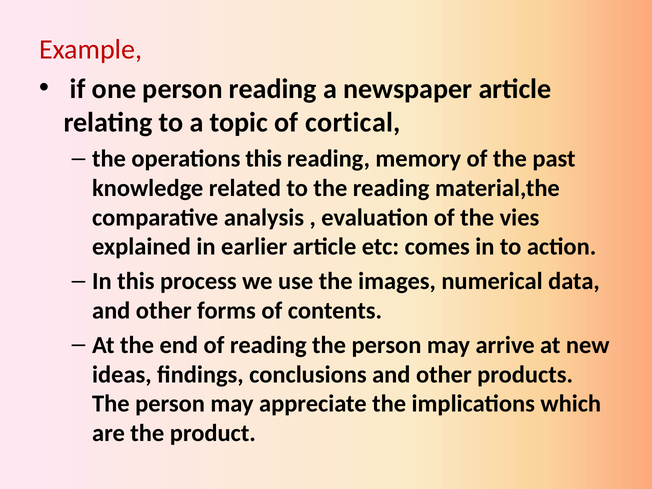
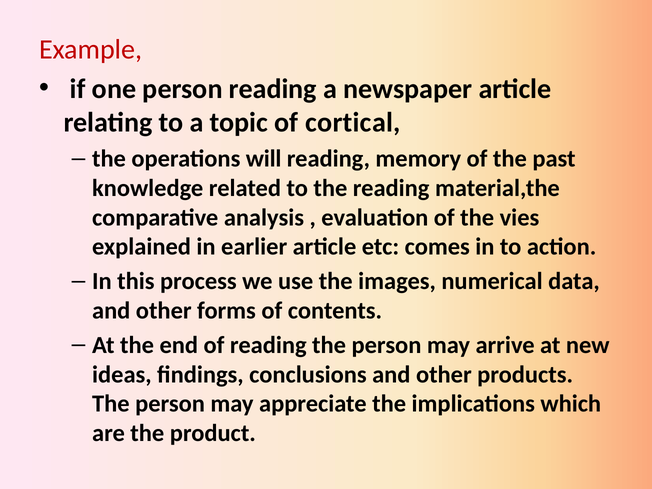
operations this: this -> will (264, 159)
